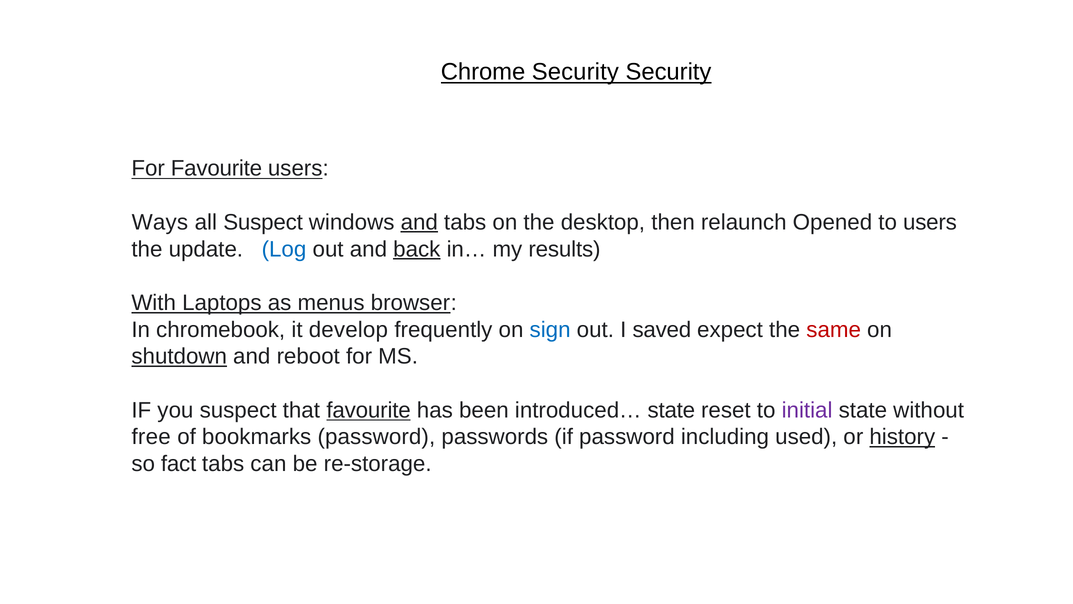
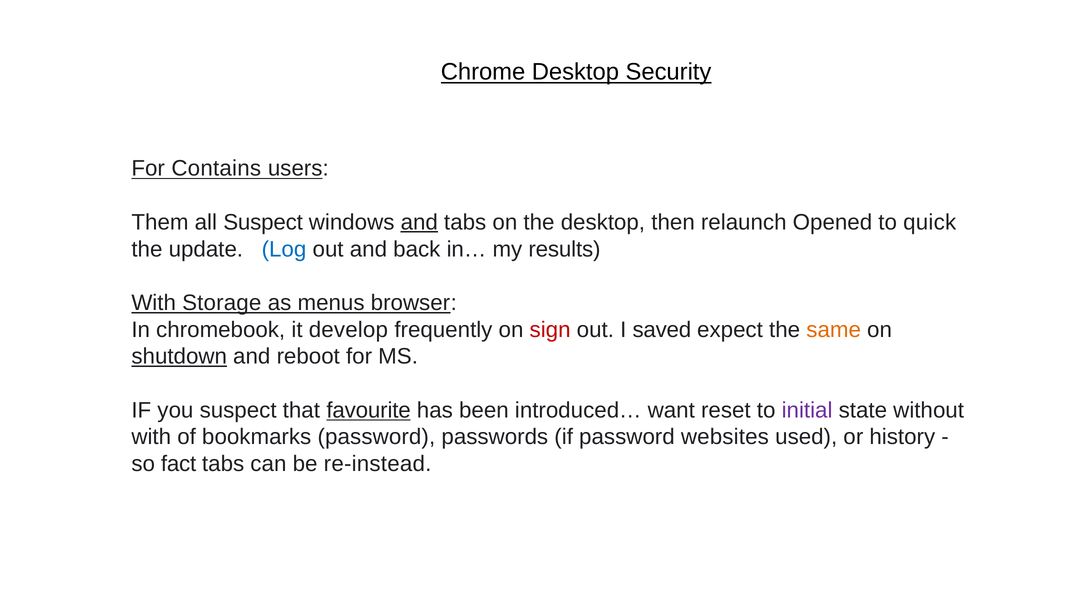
Chrome Security: Security -> Desktop (575, 72)
For Favourite: Favourite -> Contains (216, 168)
Ways: Ways -> Them (160, 222)
to users: users -> quick (930, 222)
back underline: present -> none (417, 249)
Laptops: Laptops -> Storage (222, 303)
sign colour: blue -> red (550, 329)
same colour: red -> orange (834, 329)
introduced… state: state -> want (671, 410)
free: free -> with (151, 437)
including: including -> websites (725, 437)
history underline: present -> none (902, 437)
re-storage: re-storage -> re-instead (378, 464)
